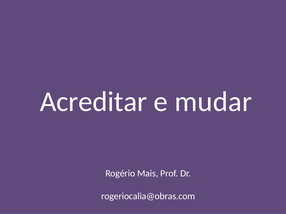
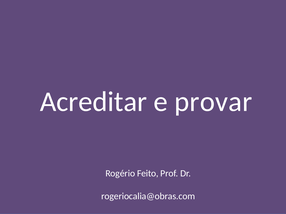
mudar: mudar -> provar (213, 102)
Mais: Mais -> Feito (148, 174)
